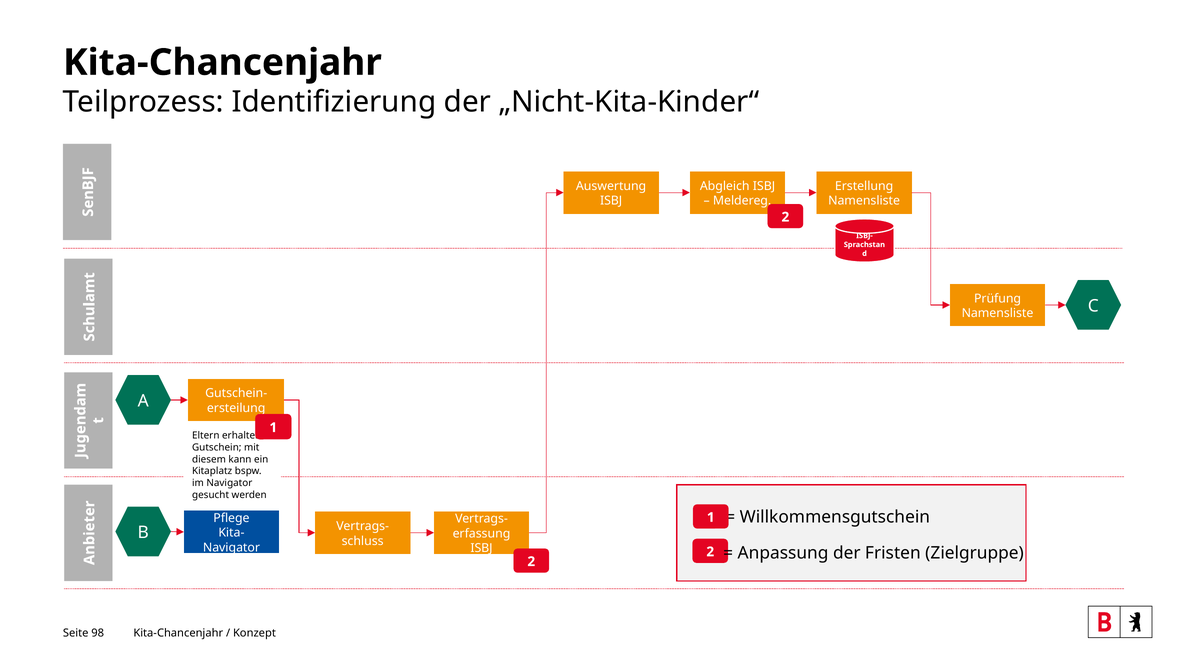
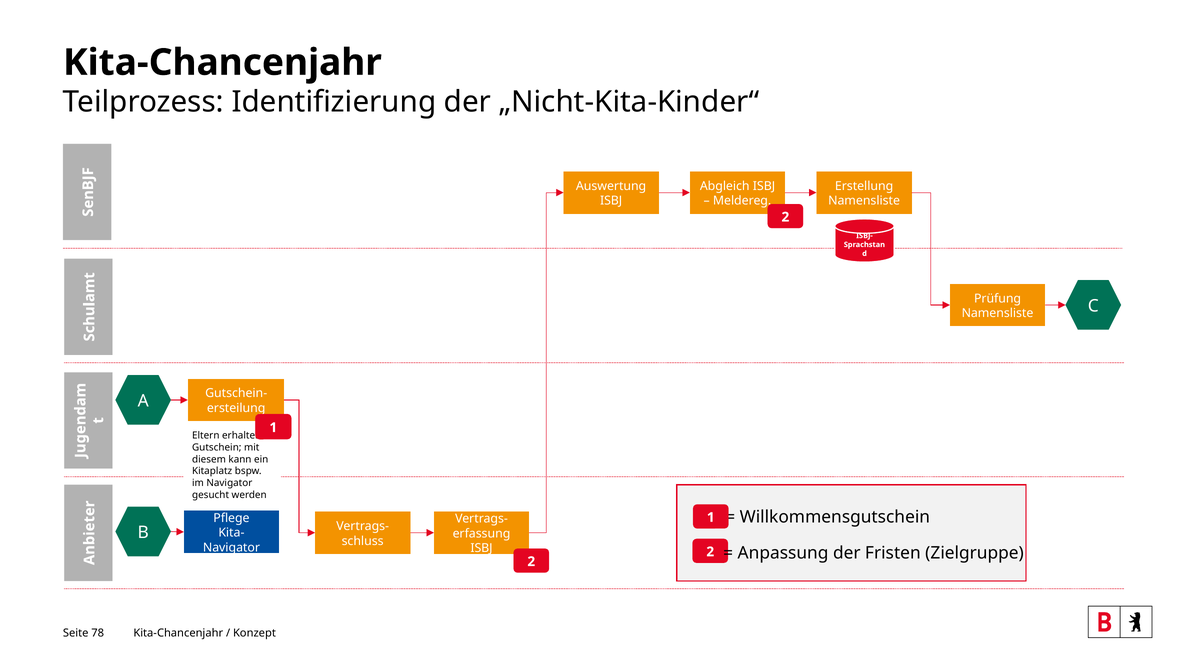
98: 98 -> 78 (98, 633)
